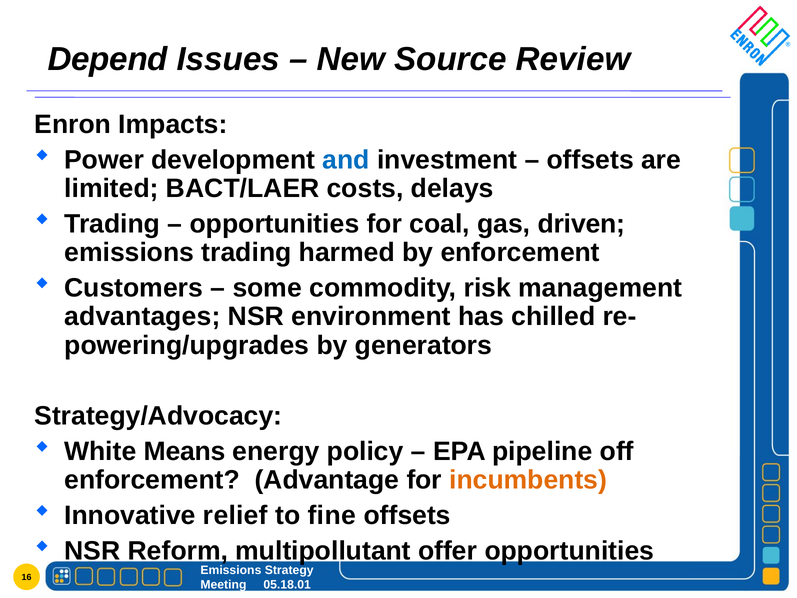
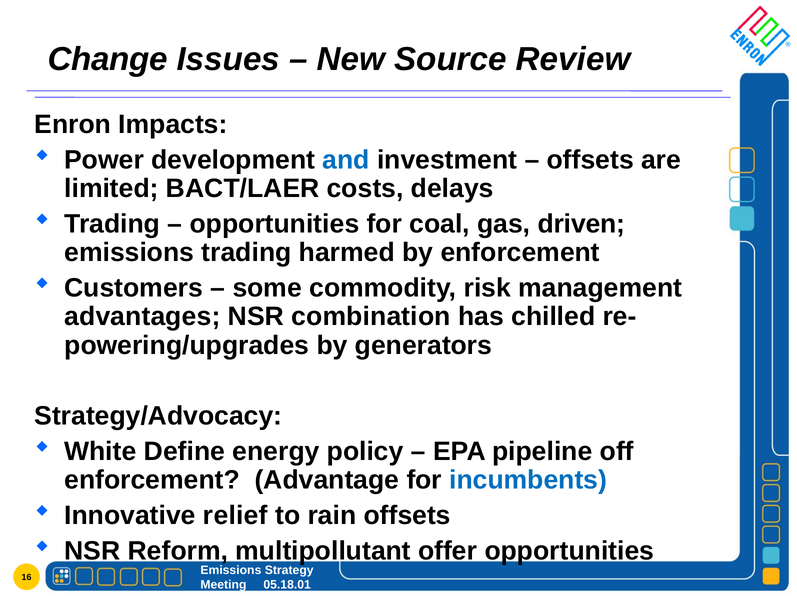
Depend: Depend -> Change (108, 59)
environment: environment -> combination (371, 317)
Means: Means -> Define (184, 451)
incumbents colour: orange -> blue (528, 480)
fine: fine -> rain (332, 515)
